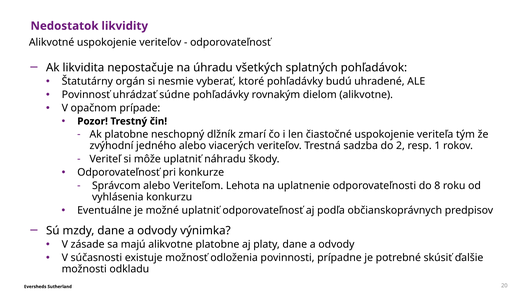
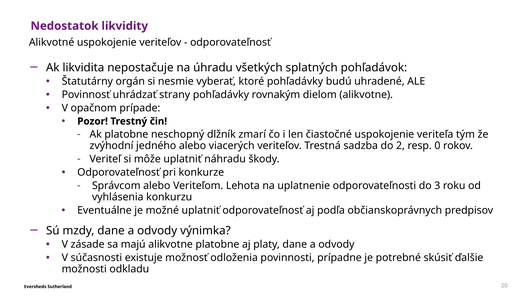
súdne: súdne -> strany (175, 95)
1: 1 -> 0 (437, 145)
8: 8 -> 3 (437, 186)
